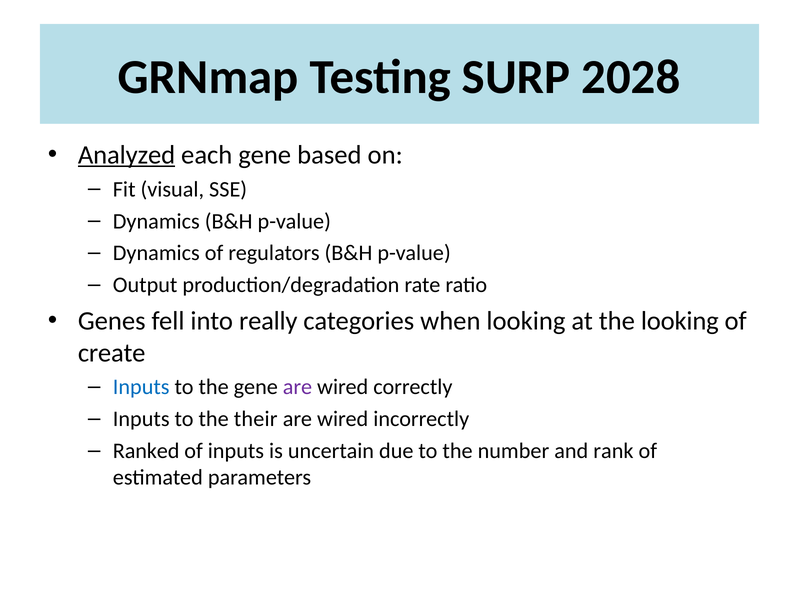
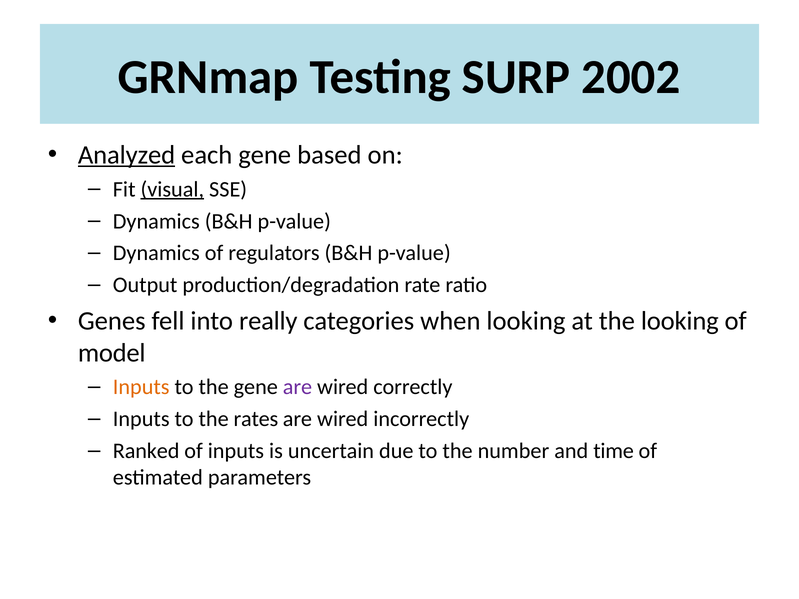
2028: 2028 -> 2002 (631, 77)
visual underline: none -> present (172, 189)
create: create -> model (112, 353)
Inputs colour: blue -> orange (141, 387)
their: their -> rates (256, 419)
rank: rank -> time (614, 451)
